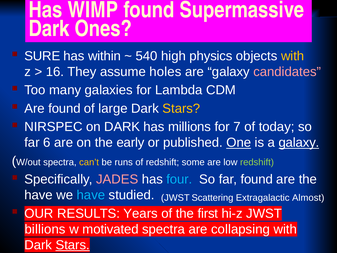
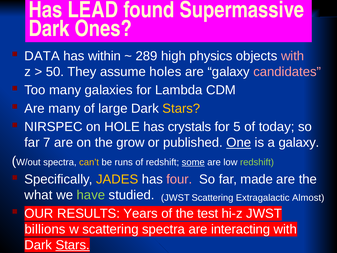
WIMP: WIMP -> LEAD (93, 10)
SURE: SURE -> DATA (42, 56)
540: 540 -> 289 (147, 56)
with colour: yellow -> pink (293, 56)
16: 16 -> 50 (55, 72)
Are found: found -> many (64, 108)
on DARK: DARK -> HOLE (122, 127)
millions: millions -> crystals (190, 127)
7: 7 -> 5 (237, 127)
6: 6 -> 7 (47, 142)
early: early -> grow (130, 142)
galaxy underline: present -> none (299, 142)
some underline: none -> present (193, 162)
JADES colour: pink -> yellow (117, 179)
four colour: light blue -> pink (179, 179)
far found: found -> made (257, 179)
have: have -> what (39, 195)
have colour: light blue -> light green (91, 195)
first: first -> test (208, 213)
w motivated: motivated -> scattering (111, 229)
collapsing: collapsing -> interacting (241, 229)
